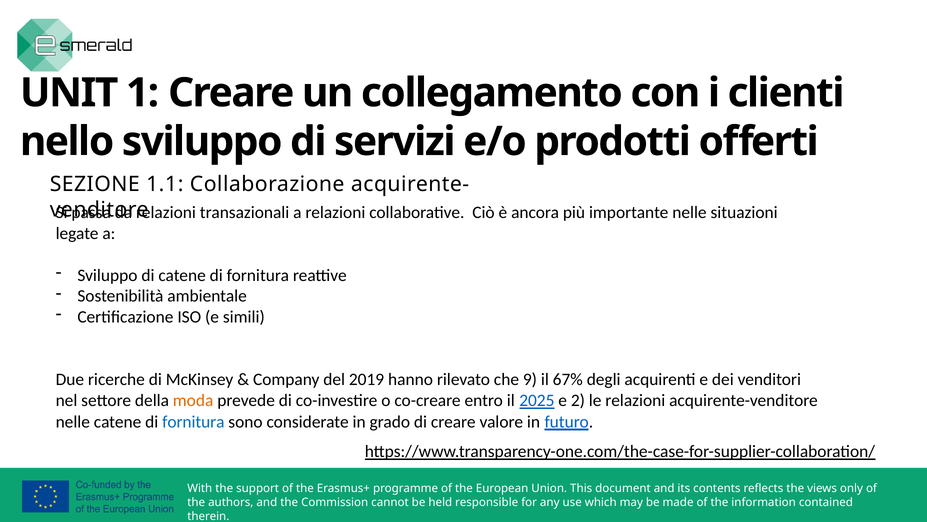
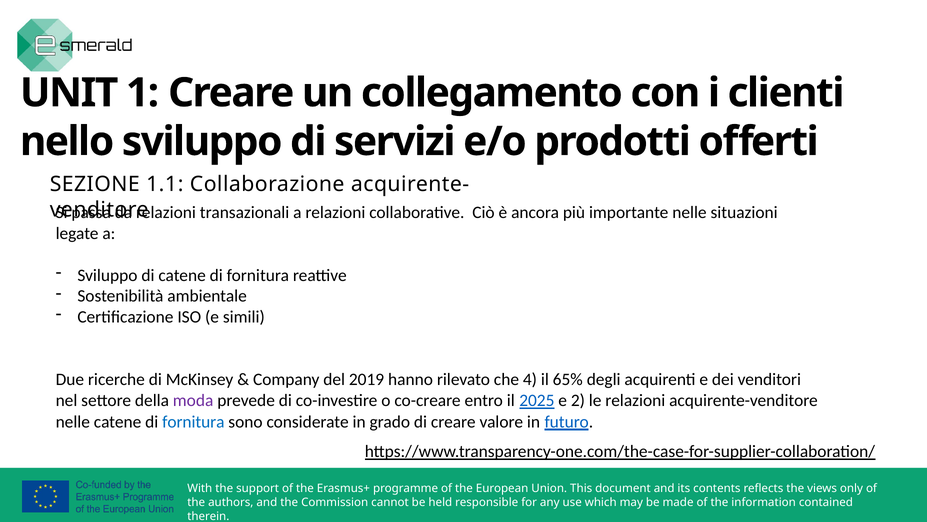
9: 9 -> 4 (530, 379)
67%: 67% -> 65% (568, 379)
moda colour: orange -> purple (193, 400)
